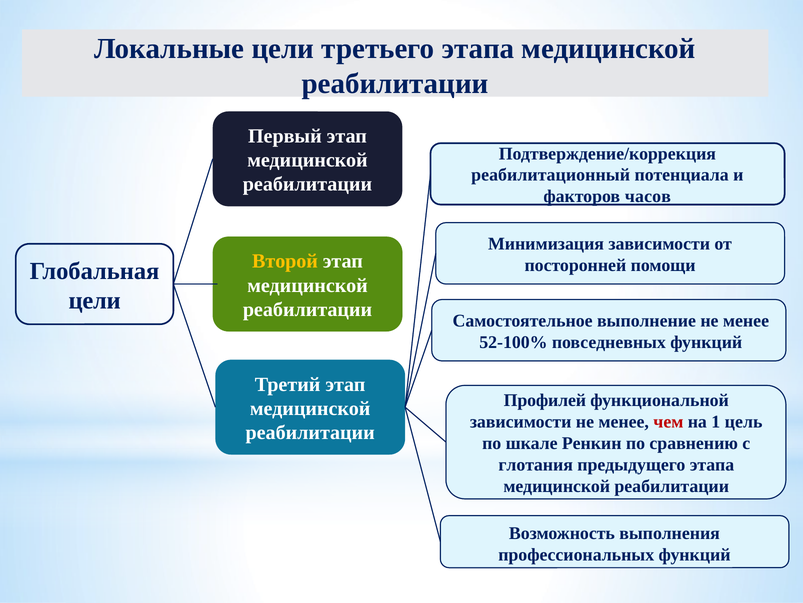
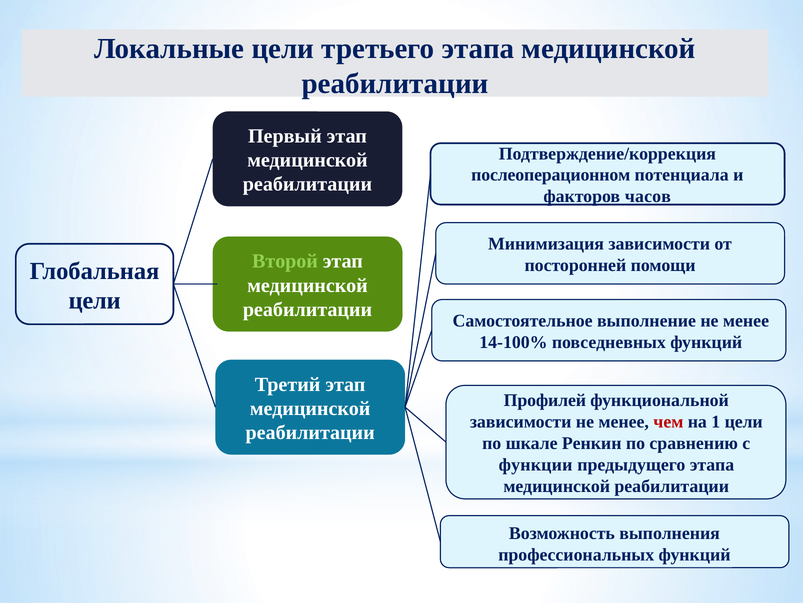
реабилитационный: реабилитационный -> послеоперационном (551, 175)
Второй colour: yellow -> light green (285, 261)
52-100%: 52-100% -> 14-100% (513, 342)
1 цель: цель -> цели (744, 421)
глотания: глотания -> функции (536, 464)
